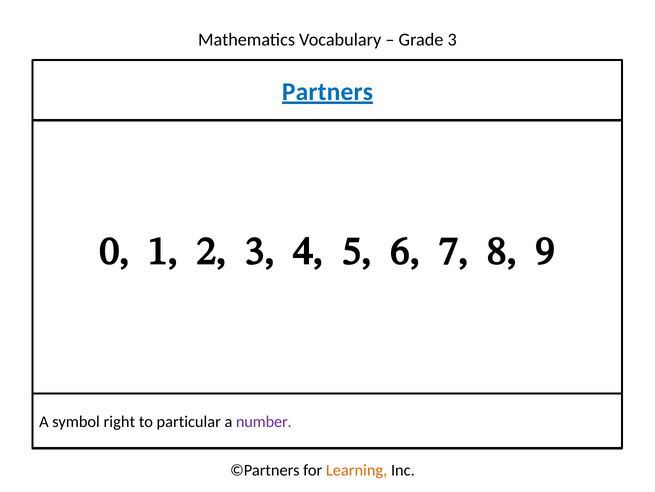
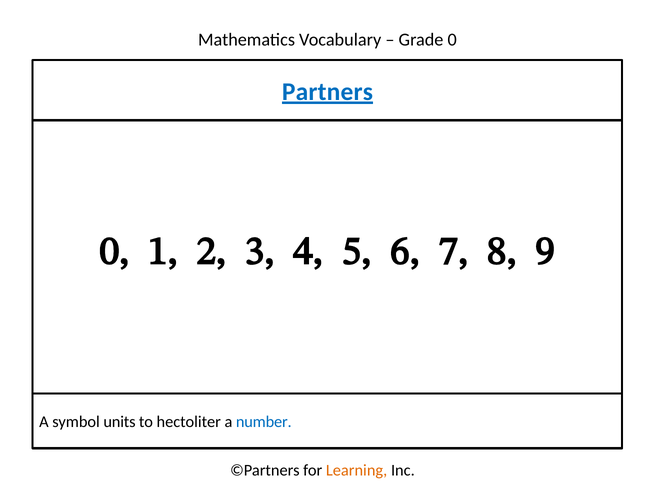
3: 3 -> 0 (452, 39)
right: right -> units (119, 421)
particular: particular -> hectoliter (189, 421)
number colour: purple -> blue (264, 421)
